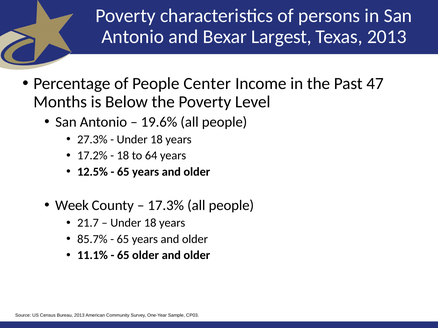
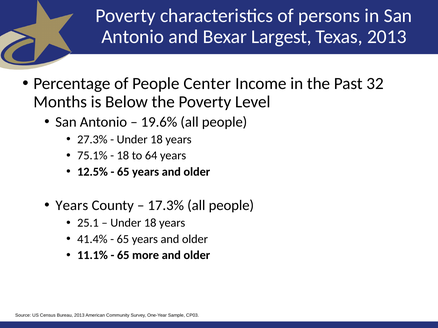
47: 47 -> 32 (375, 84)
17.2%: 17.2% -> 75.1% (92, 156)
Week: Week -> Years (72, 206)
21.7: 21.7 -> 25.1 (88, 223)
85.7%: 85.7% -> 41.4% (92, 239)
65 older: older -> more (146, 256)
